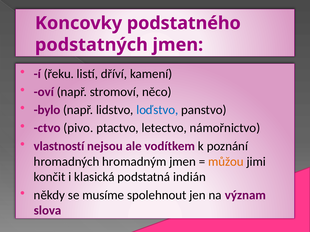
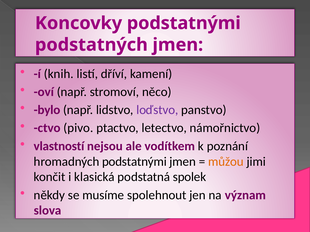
Koncovky podstatného: podstatného -> podstatnými (184, 23)
řeku: řeku -> knih (59, 74)
loďstvo colour: blue -> purple (157, 110)
hromadných hromadným: hromadným -> podstatnými (134, 162)
indián: indián -> spolek (190, 177)
